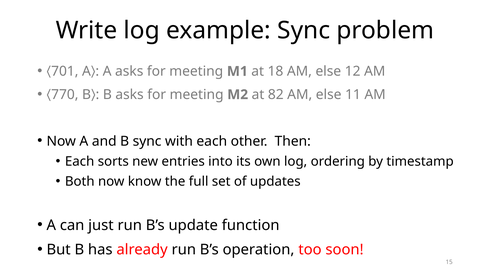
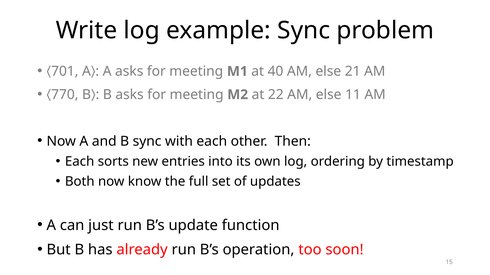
18: 18 -> 40 (275, 72)
12: 12 -> 21 (353, 72)
82: 82 -> 22 (276, 95)
